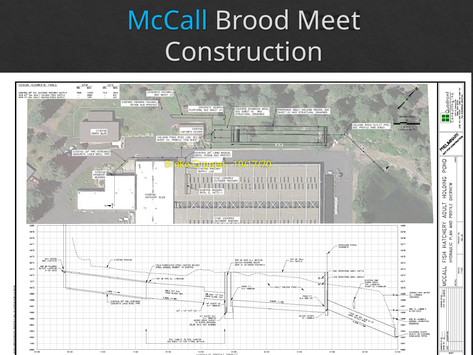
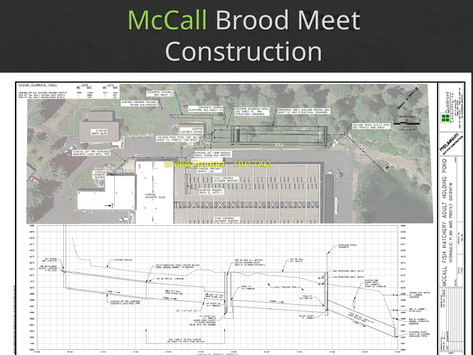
McCall colour: light blue -> light green (167, 21)
Clipped: Clipped -> Product (209, 164)
10/17/70: 10/17/70 -> 10/17/92 (252, 164)
